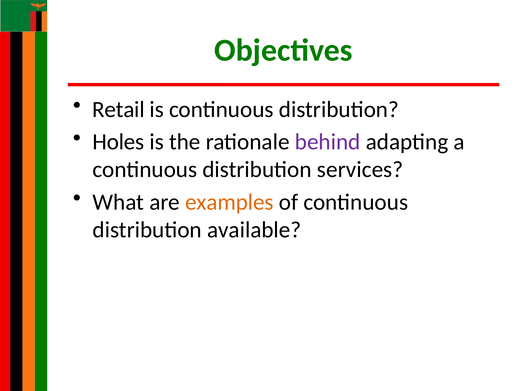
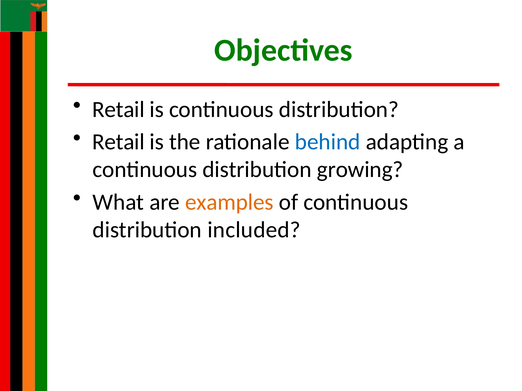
Holes: Holes -> Retail (118, 142)
behind colour: purple -> blue (328, 142)
services: services -> growing (360, 170)
available: available -> included (254, 230)
